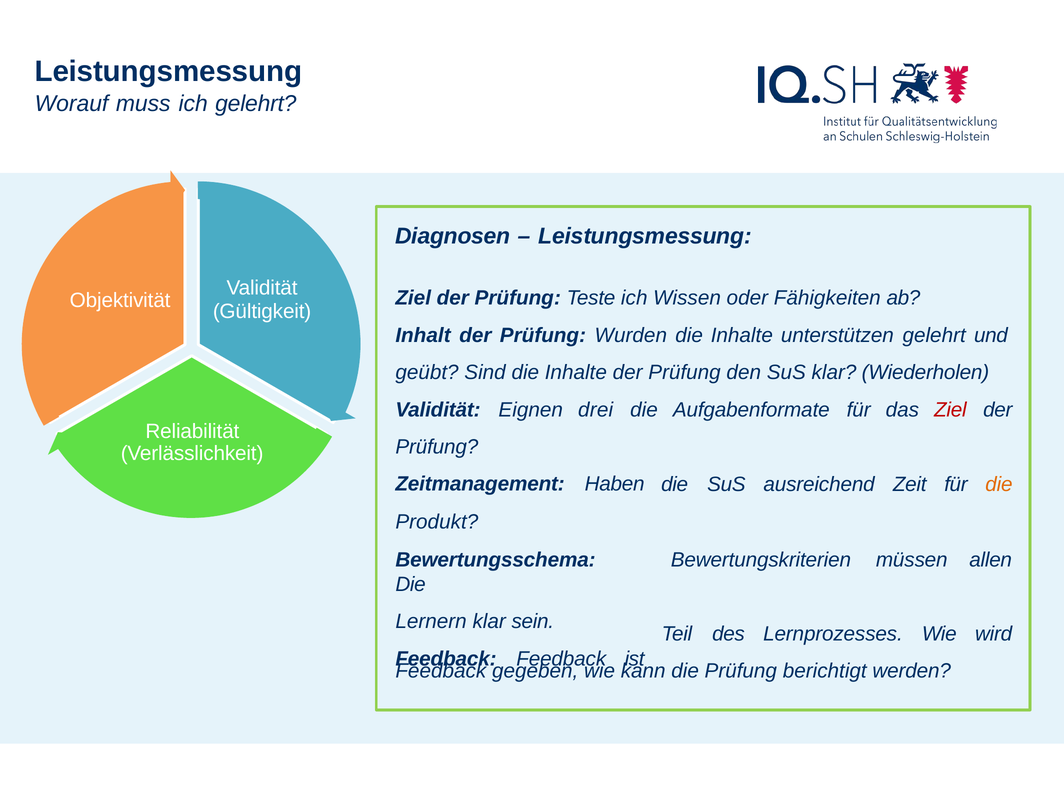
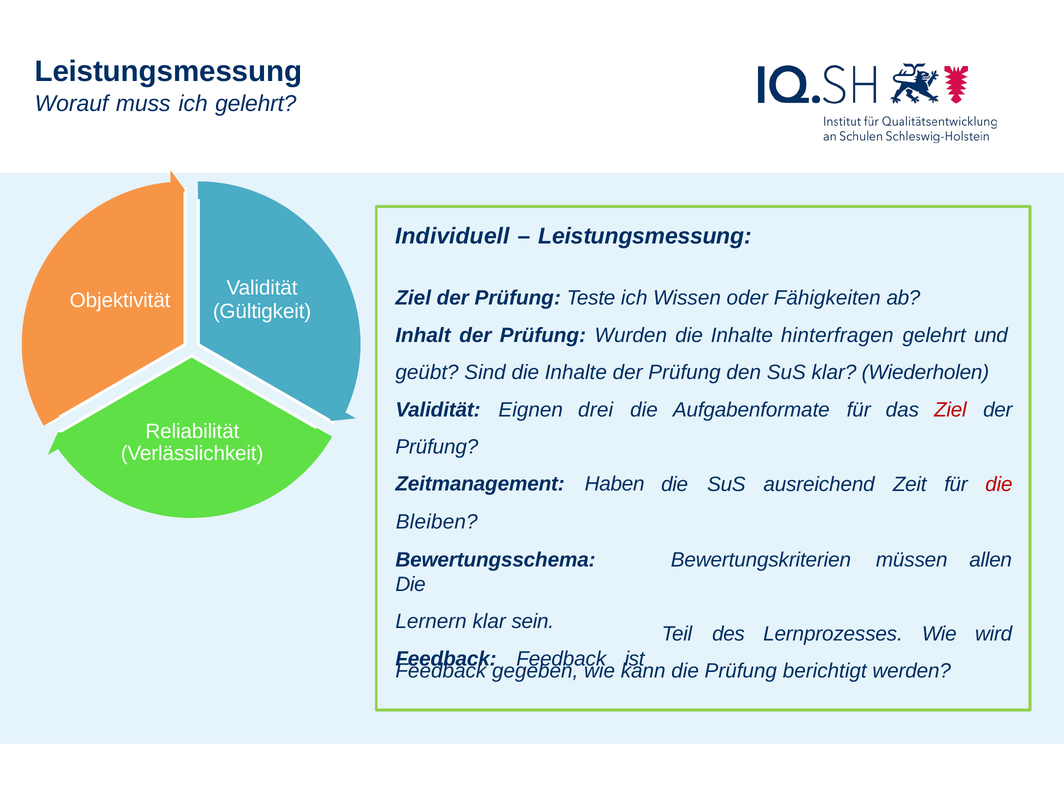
Diagnosen: Diagnosen -> Individuell (453, 236)
unterstützen: unterstützen -> hinterfragen (837, 335)
die colour: orange -> red (999, 484)
Produkt: Produkt -> Bleiben (437, 522)
